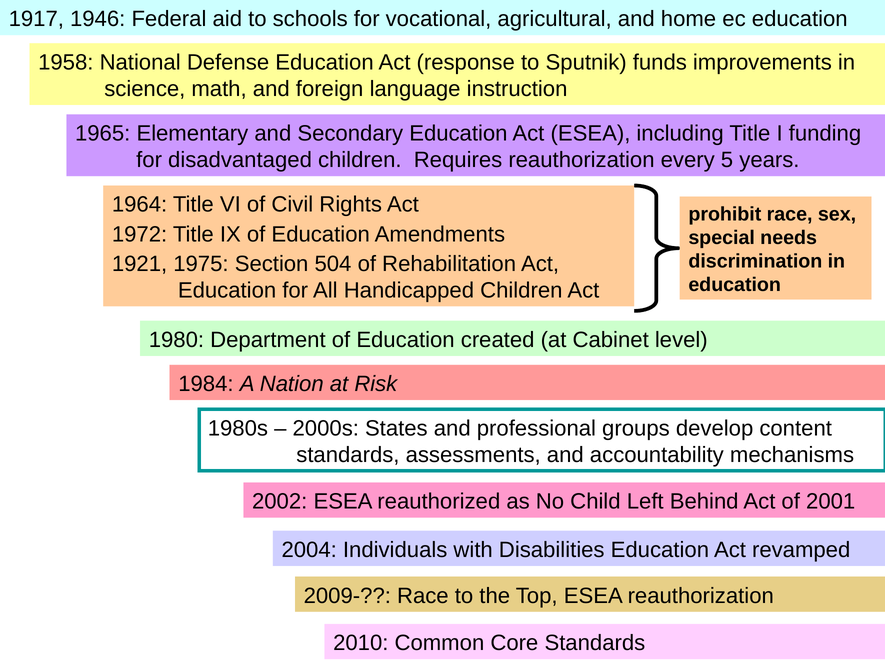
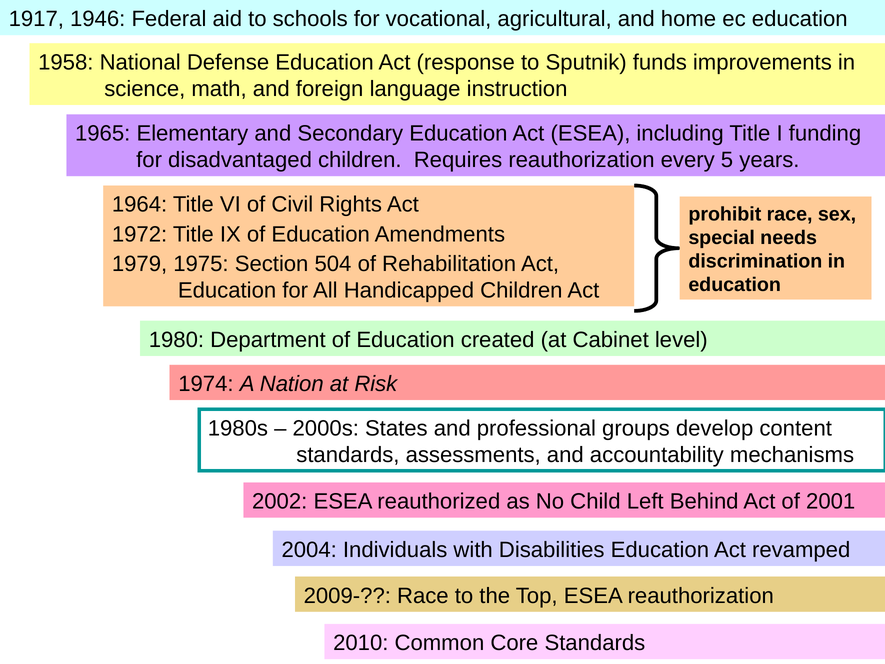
1921: 1921 -> 1979 (140, 264)
1984: 1984 -> 1974 (206, 384)
